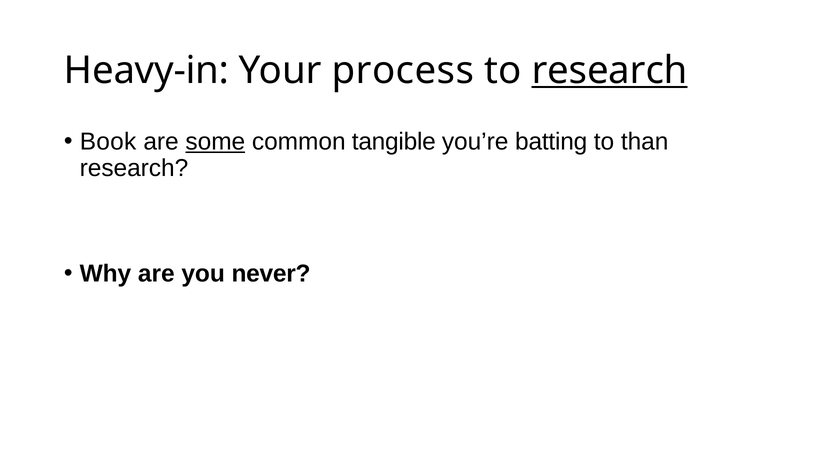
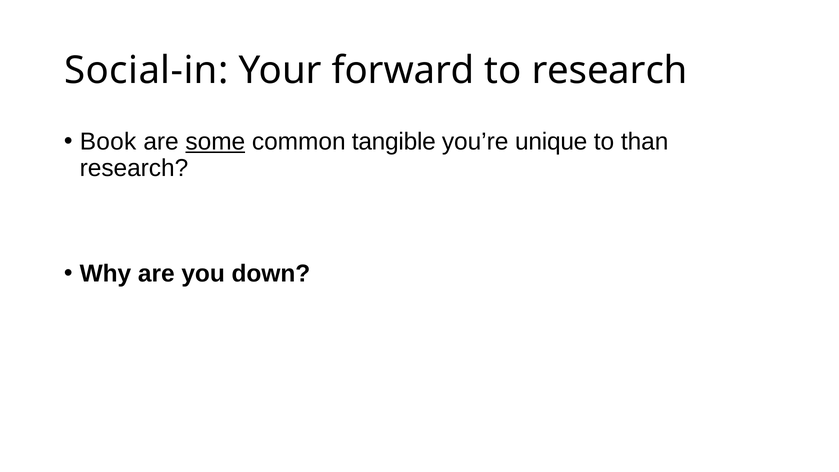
Heavy-in: Heavy-in -> Social-in (146, 70)
process: process -> forward (403, 70)
research underline: present -> none (610, 70)
batting: batting -> unique (551, 142)
never: never -> down (271, 274)
